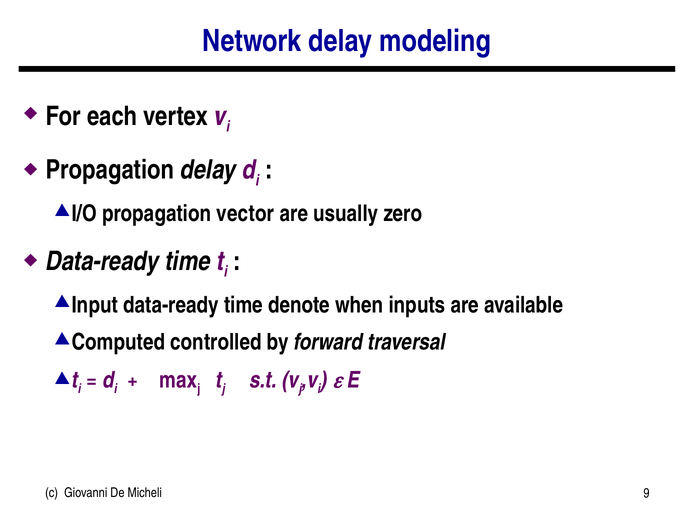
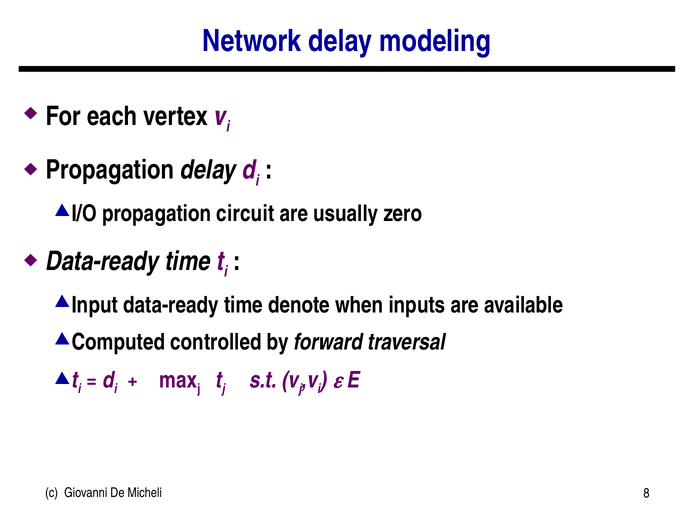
vector: vector -> circuit (245, 214)
9: 9 -> 8 (647, 494)
